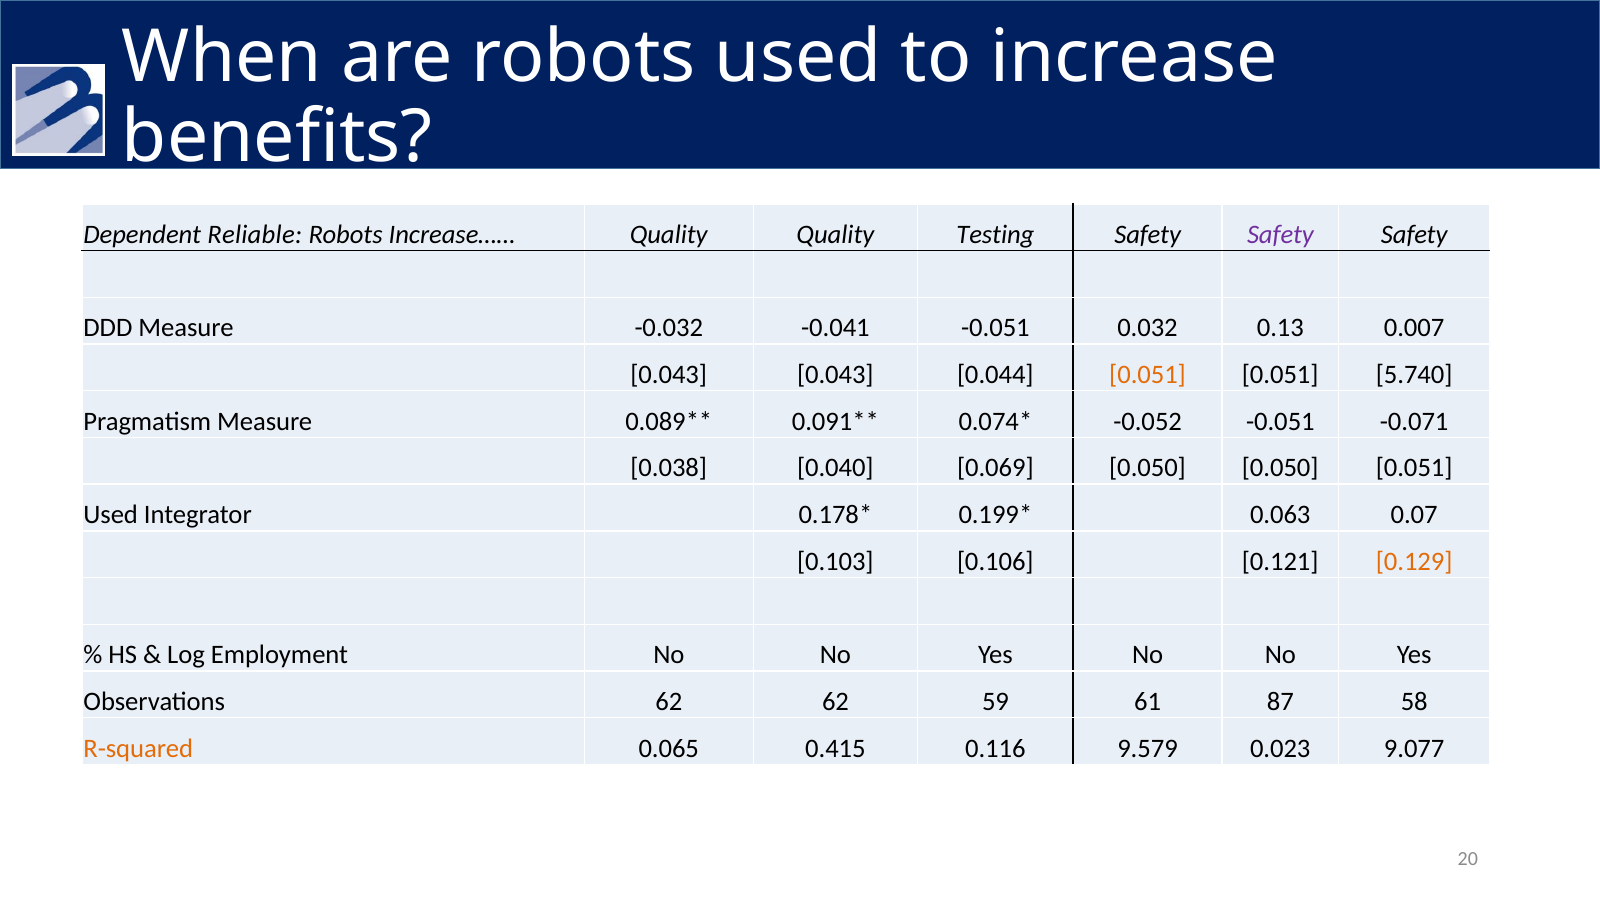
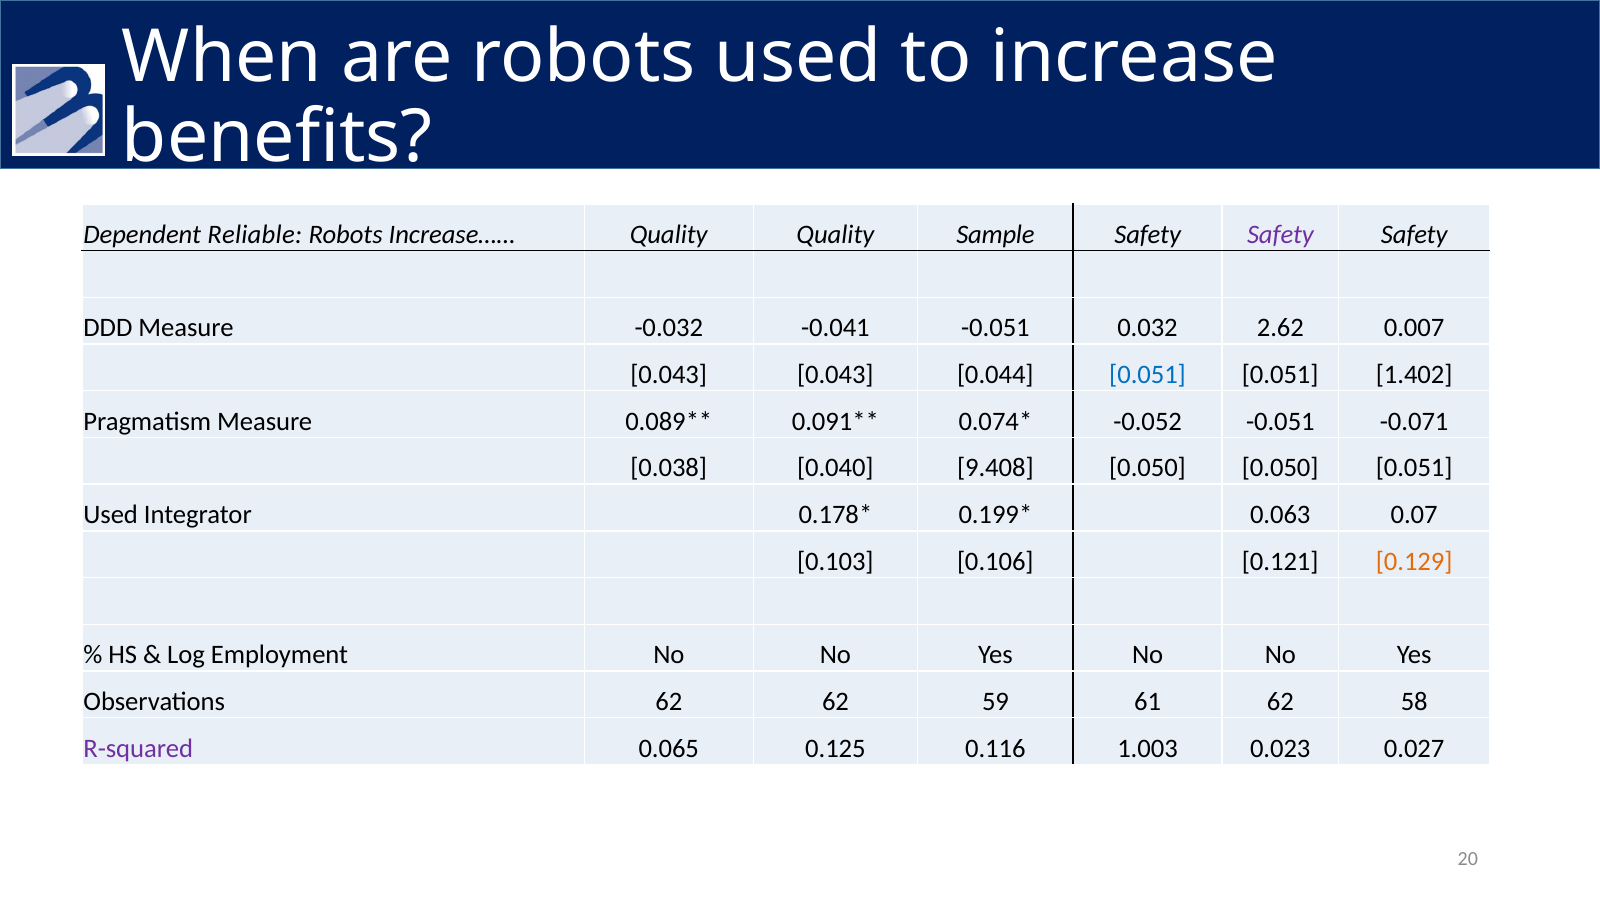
Testing: Testing -> Sample (995, 235)
0.13: 0.13 -> 2.62 (1280, 328)
0.051 colour: orange -> blue (1148, 375)
5.740: 5.740 -> 1.402 (1414, 375)
0.069: 0.069 -> 9.408 (995, 468)
61 87: 87 -> 62 (1280, 702)
R-squared colour: orange -> purple (138, 749)
0.415: 0.415 -> 0.125 (835, 749)
9.579: 9.579 -> 1.003 (1148, 749)
9.077: 9.077 -> 0.027 (1414, 749)
